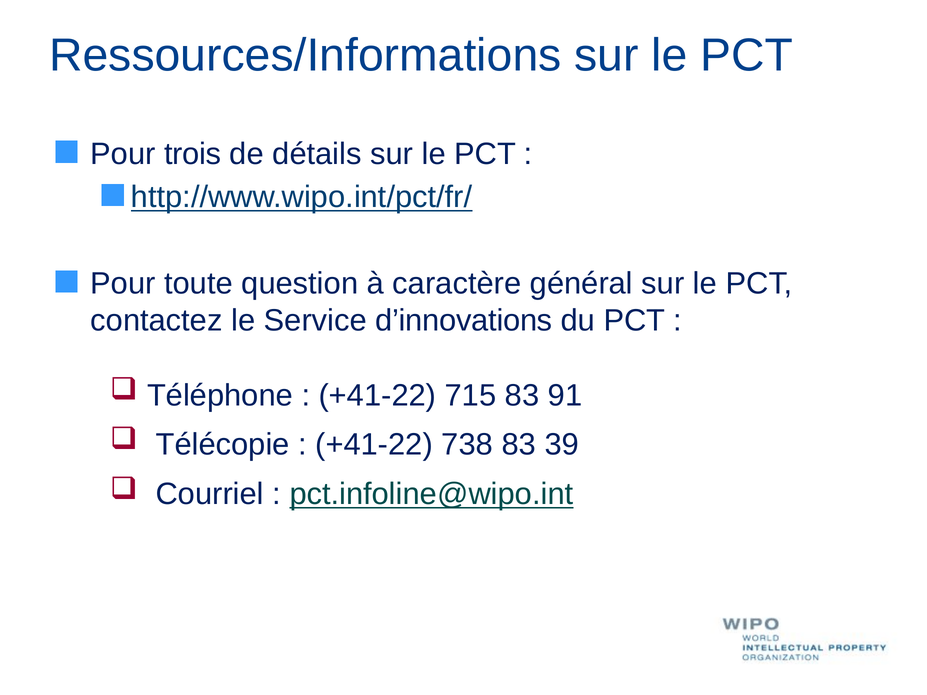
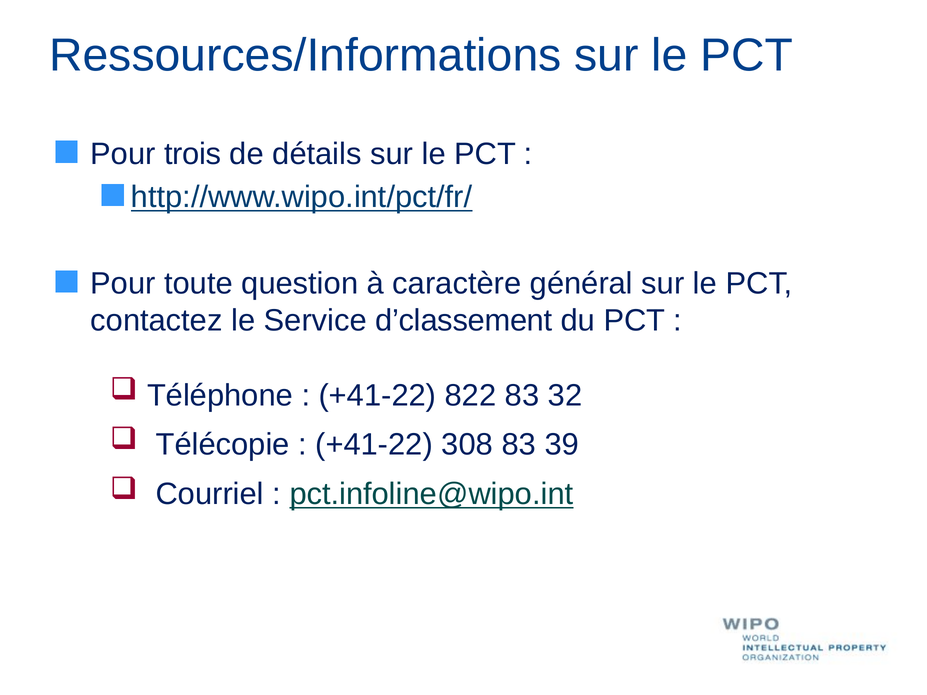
d’innovations: d’innovations -> d’classement (464, 321)
715: 715 -> 822 (471, 396)
91: 91 -> 32 (565, 396)
738: 738 -> 308 (467, 444)
